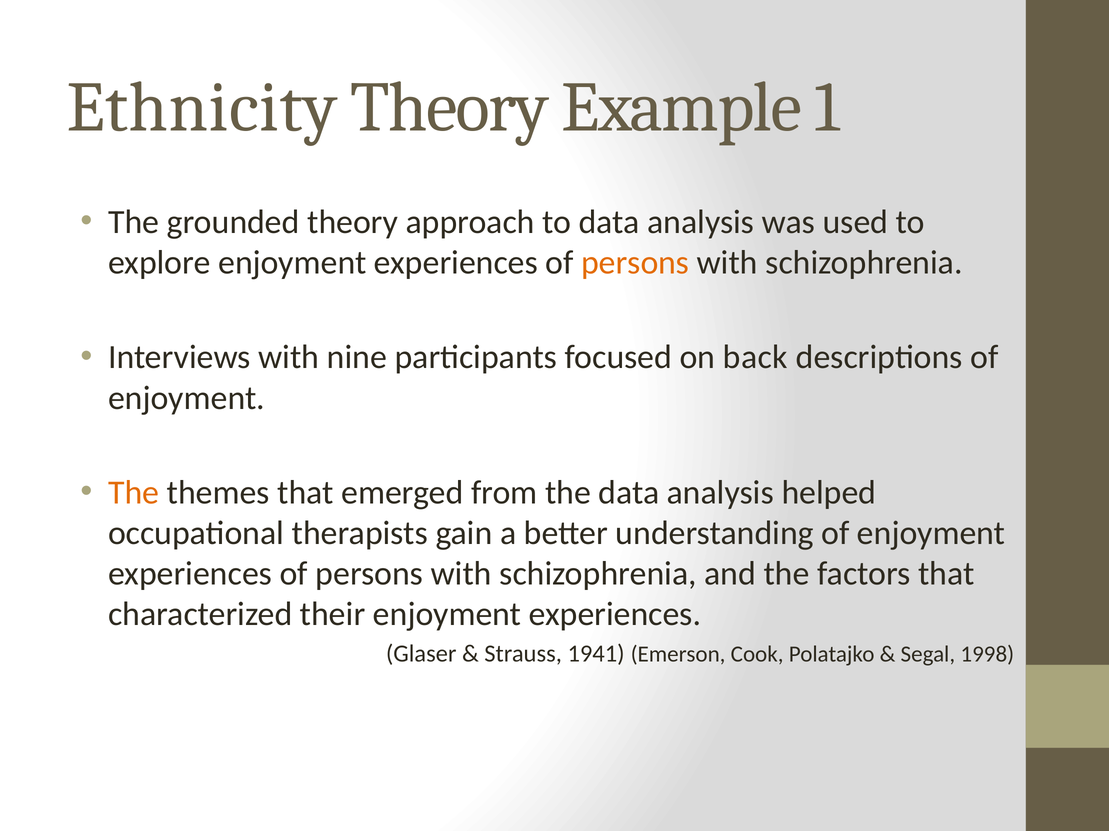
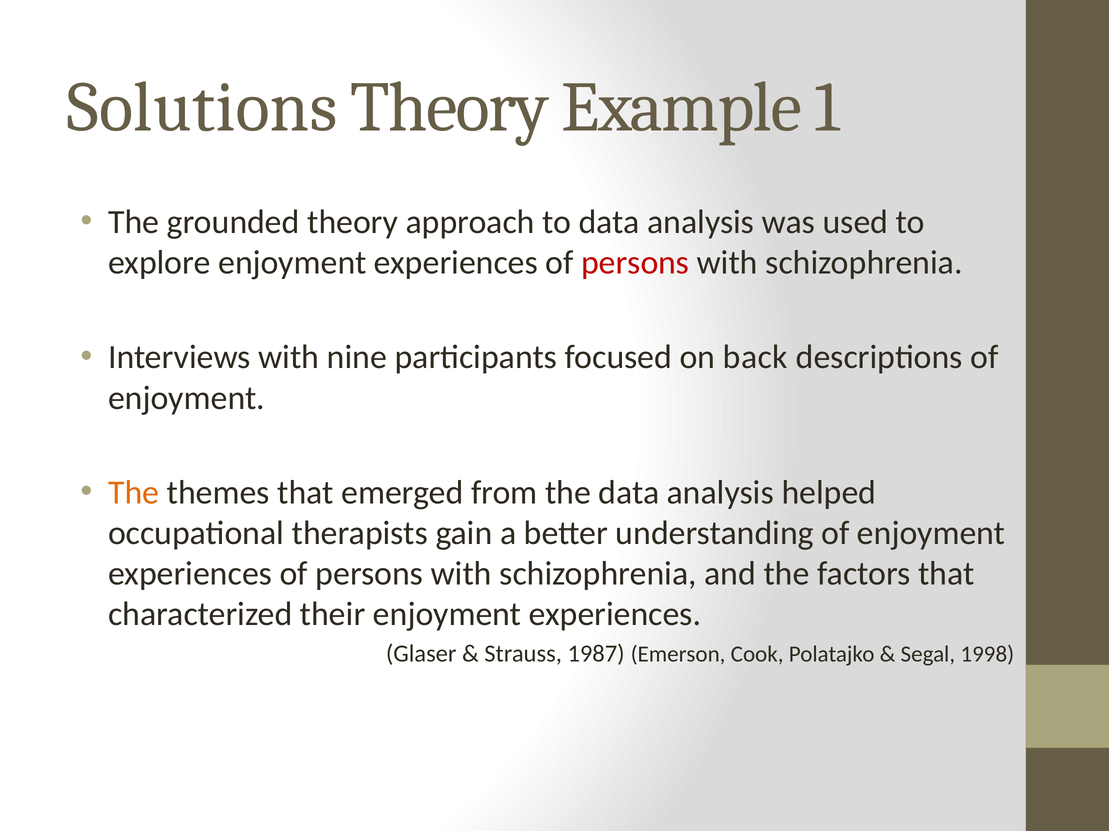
Ethnicity: Ethnicity -> Solutions (202, 108)
persons colour: orange -> red (635, 263)
1941: 1941 -> 1987 (596, 654)
